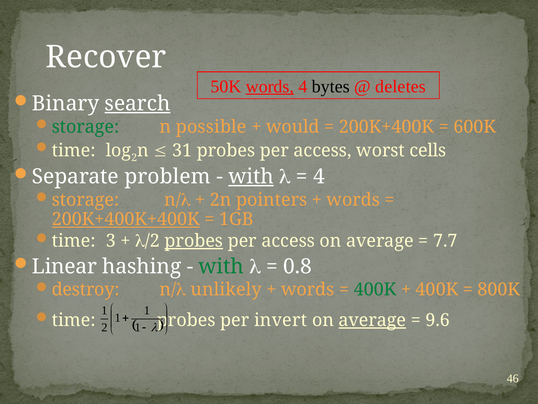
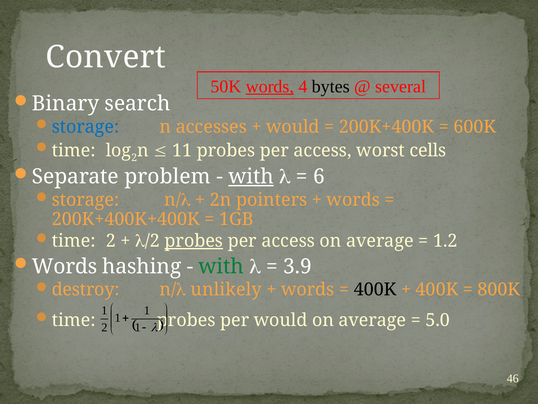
Recover: Recover -> Convert (106, 57)
deletes: deletes -> several (401, 86)
search underline: present -> none (137, 103)
storage colour: green -> blue (86, 127)
possible: possible -> accesses (211, 127)
31: 31 -> 11 (182, 150)
4: 4 -> 6 (319, 176)
200K+400K+400K underline: present -> none (126, 219)
time 3: 3 -> 2 (111, 241)
7.7: 7.7 -> 1.2 (445, 241)
Linear: Linear -> Words (64, 266)
0.8: 0.8 -> 3.9 (298, 266)
400K colour: green -> black (375, 289)
per invert: invert -> would (281, 320)
average underline: present -> none (372, 320)
9.6: 9.6 -> 5.0 (438, 320)
